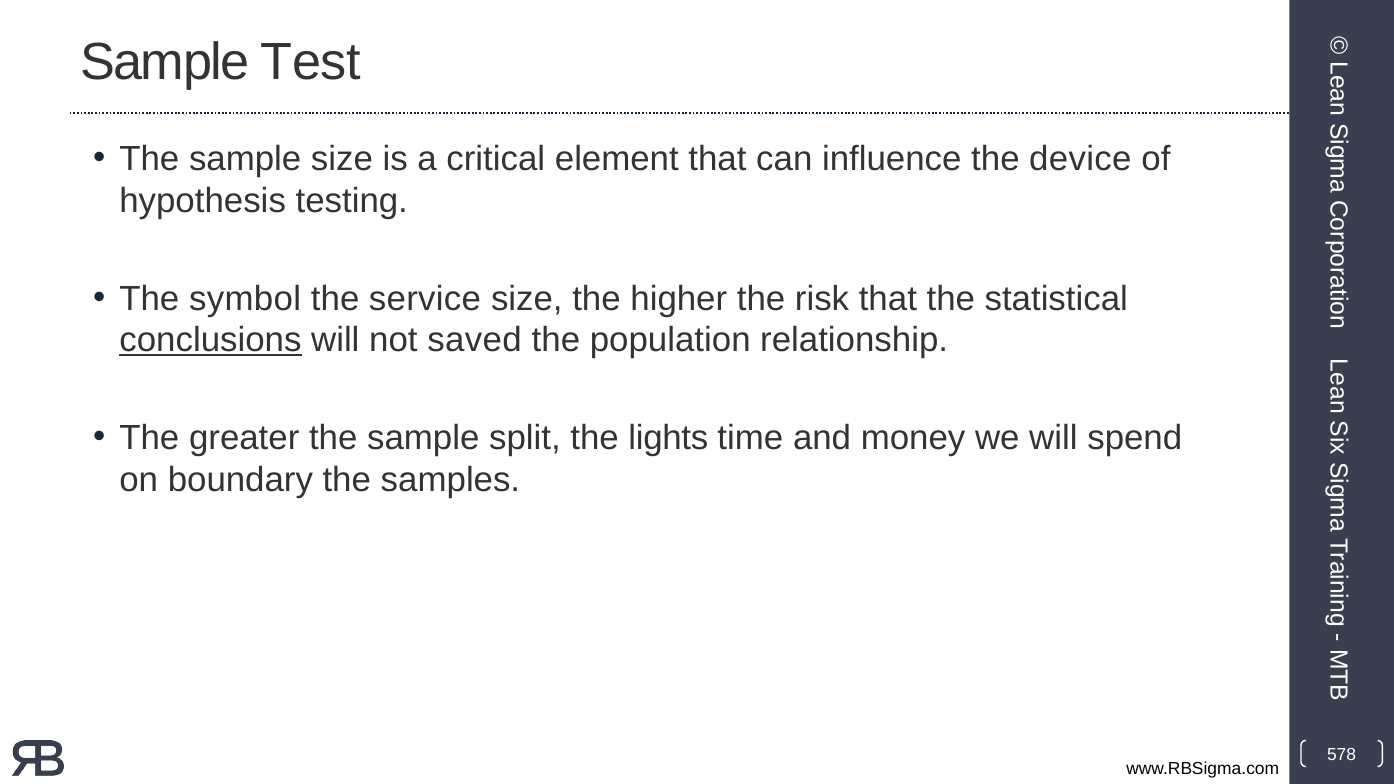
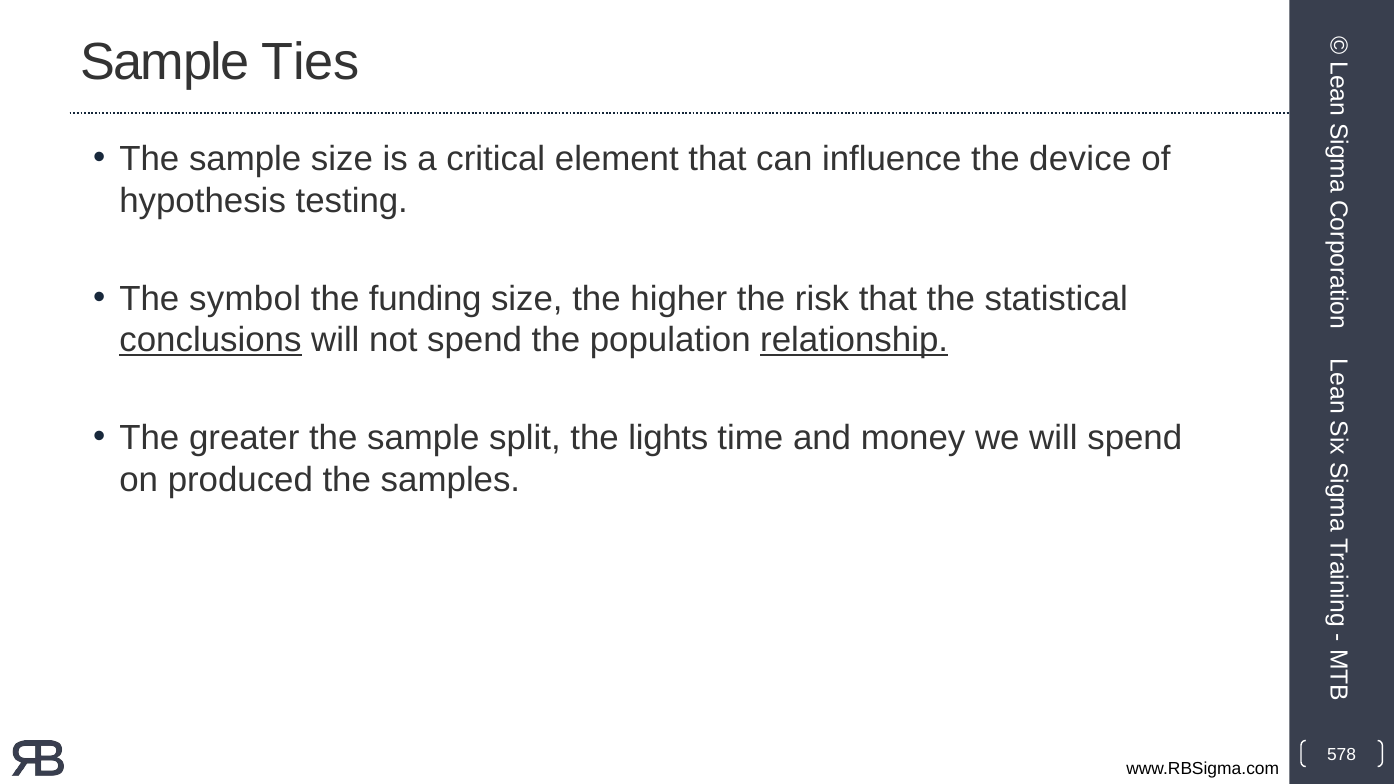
Test: Test -> Ties (311, 62)
service: service -> funding (425, 299)
not saved: saved -> spend (475, 340)
relationship underline: none -> present (854, 340)
boundary: boundary -> produced (240, 480)
